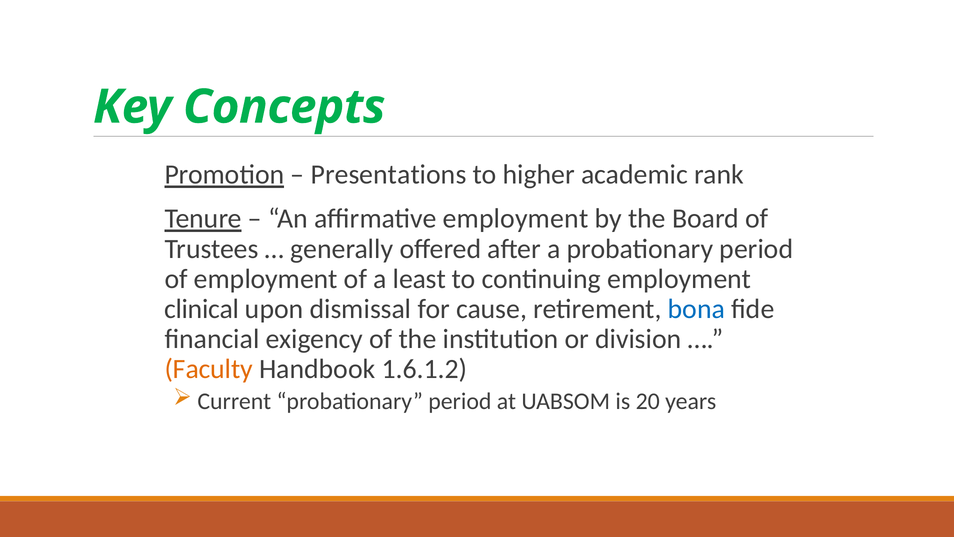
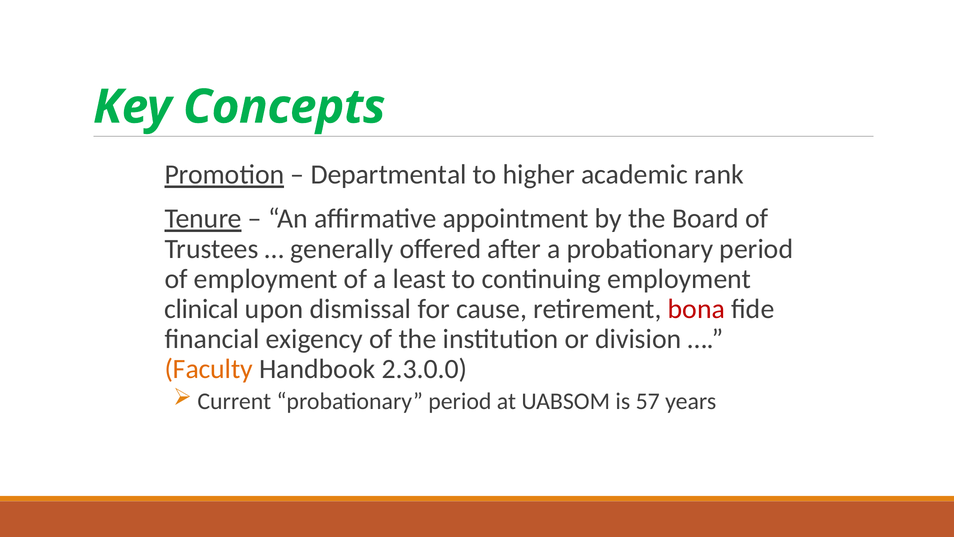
Presentations: Presentations -> Departmental (389, 175)
affirmative employment: employment -> appointment (516, 219)
bona colour: blue -> red (696, 309)
1.6.1.2: 1.6.1.2 -> 2.3.0.0 (424, 369)
20: 20 -> 57 (648, 401)
